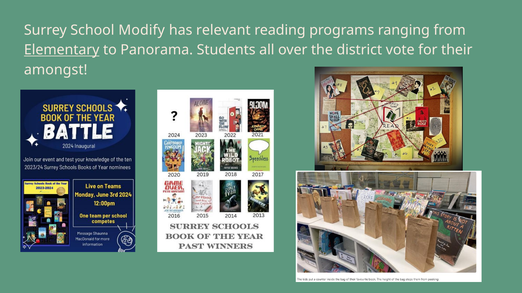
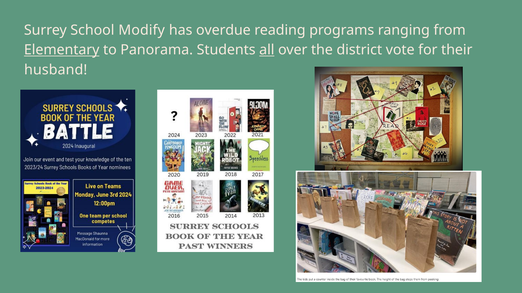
relevant: relevant -> overdue (223, 30)
all underline: none -> present (267, 50)
amongst: amongst -> husband (56, 70)
